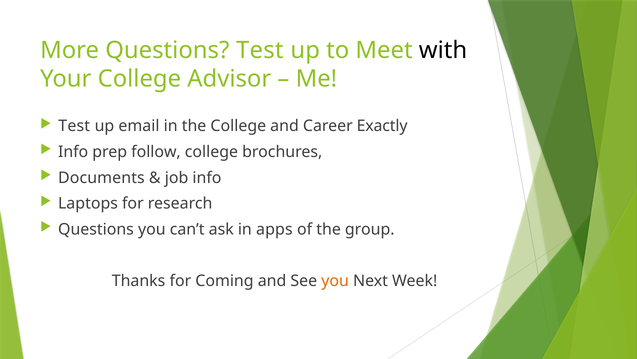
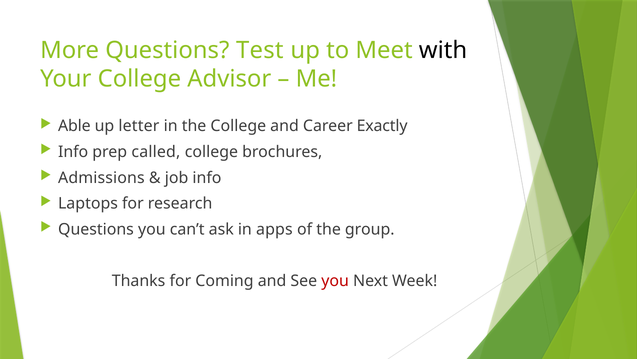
Test: Test -> Able (74, 126)
email: email -> letter (139, 126)
follow: follow -> called (156, 152)
Documents: Documents -> Admissions (101, 177)
you colour: orange -> red (335, 280)
